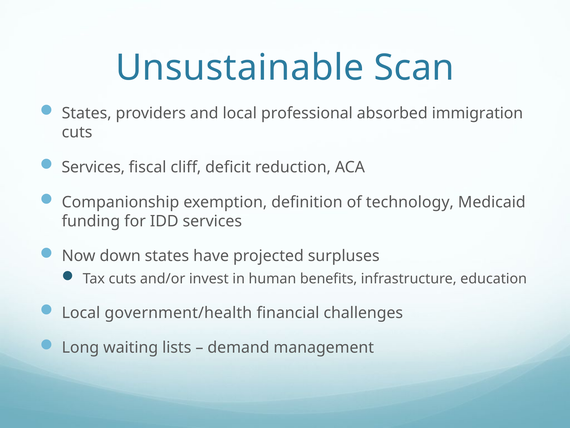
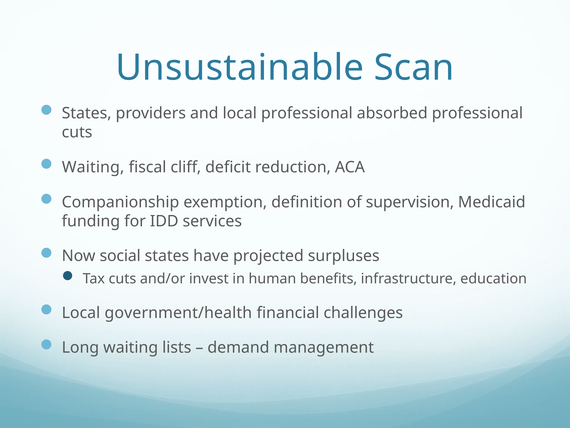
absorbed immigration: immigration -> professional (477, 113)
Services: Services -> Waiting (93, 167)
technology: technology -> supervision (410, 202)
down: down -> social (120, 256)
